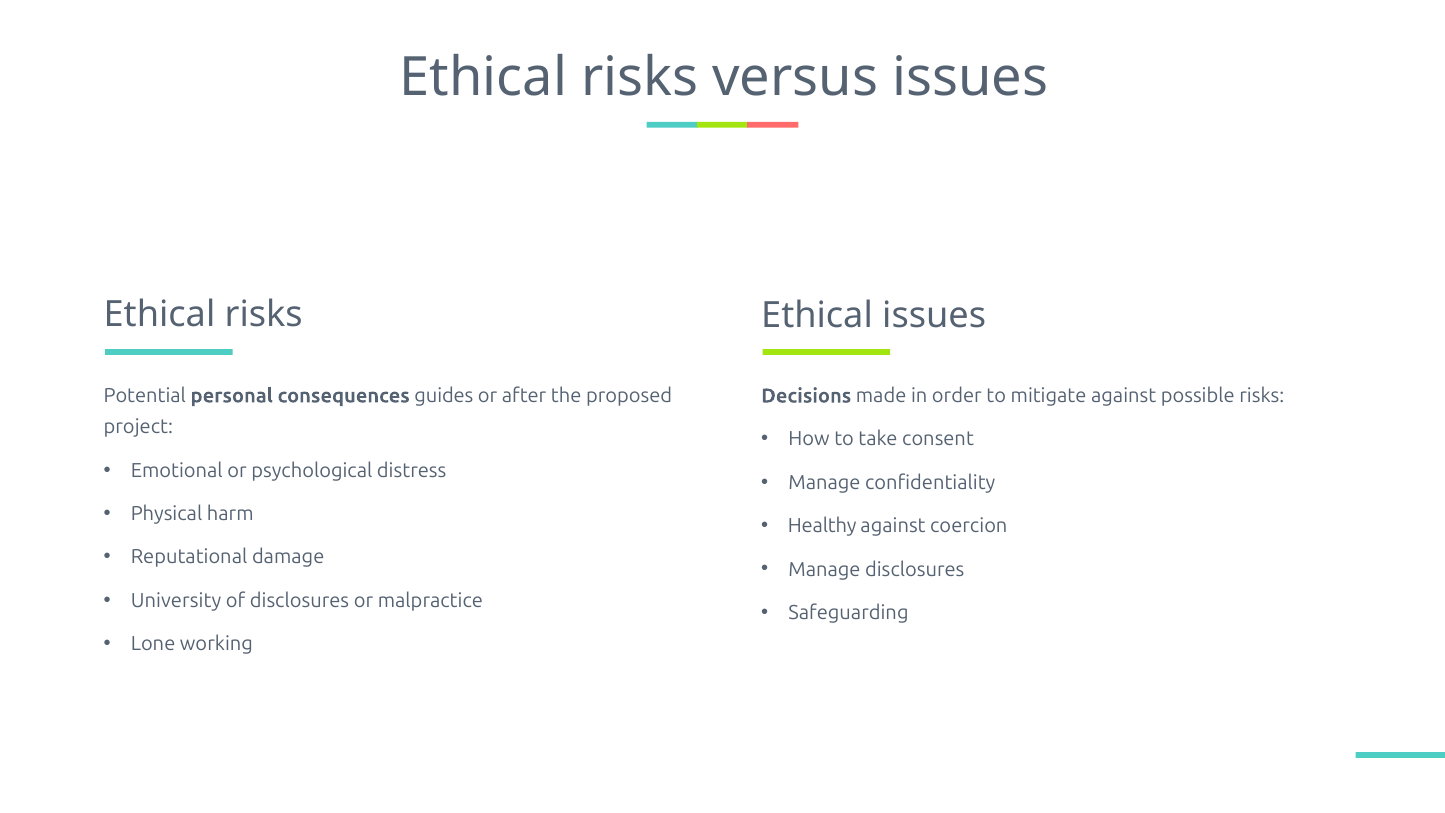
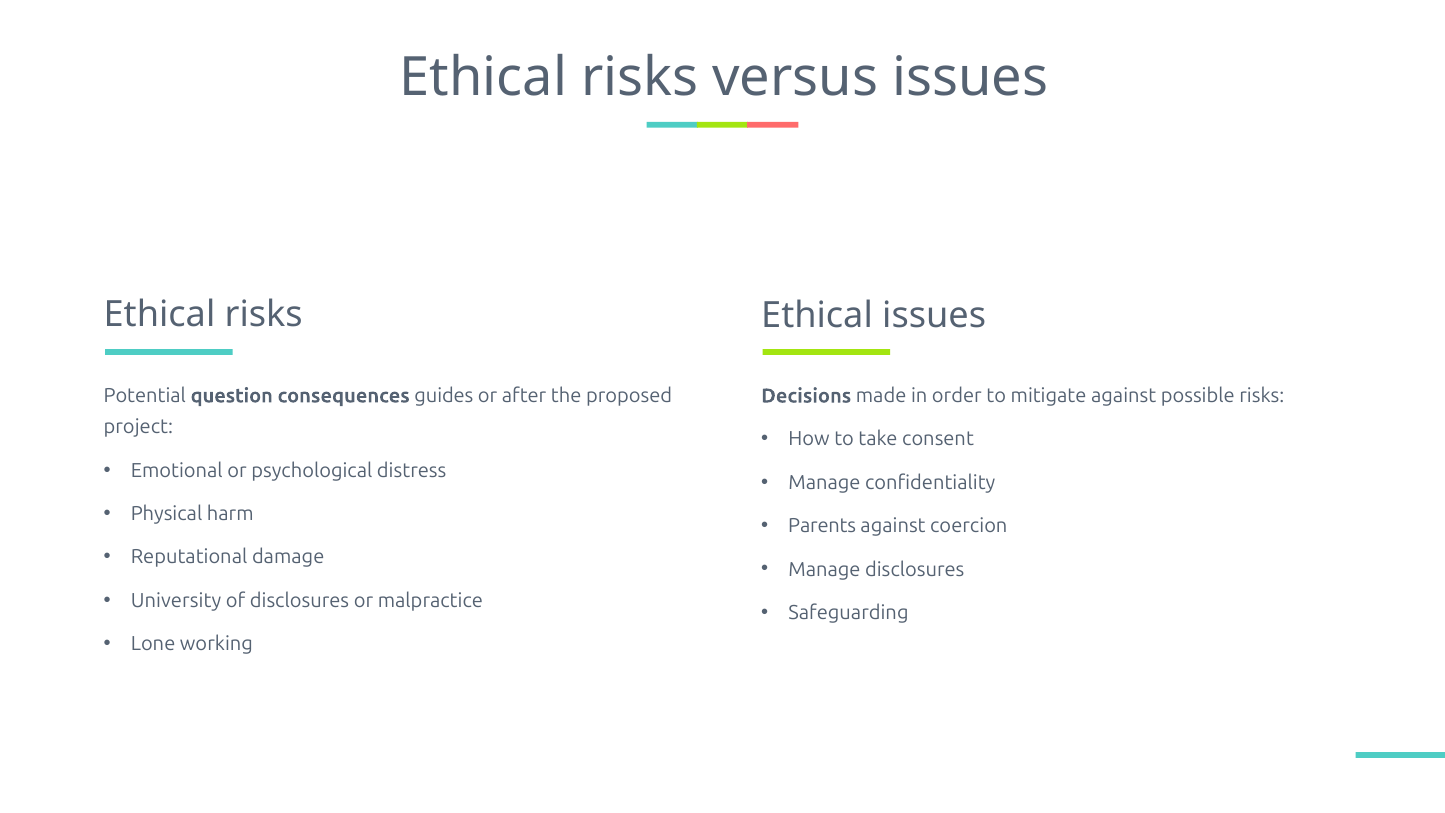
personal: personal -> question (232, 396)
Healthy: Healthy -> Parents (822, 526)
